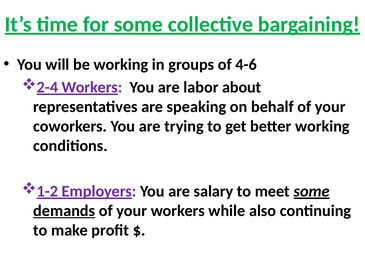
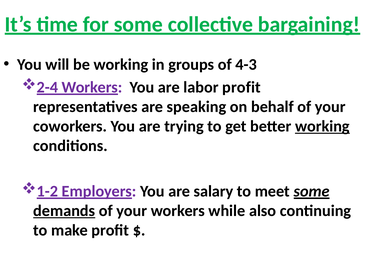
4-6: 4-6 -> 4-3 (246, 64)
labor about: about -> profit (242, 87)
working underline: none -> present (322, 126)
